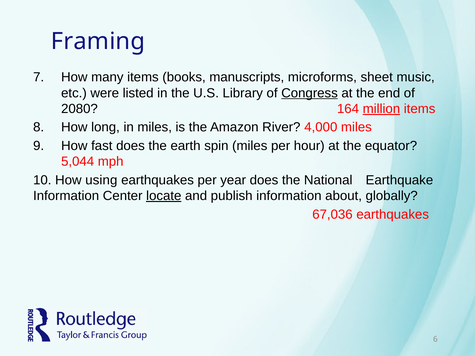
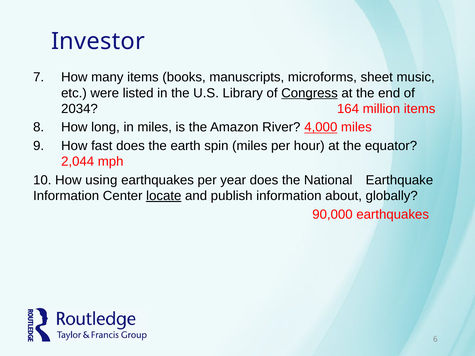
Framing: Framing -> Investor (98, 41)
2080: 2080 -> 2034 (79, 109)
million underline: present -> none (381, 109)
4,000 underline: none -> present (321, 127)
5,044: 5,044 -> 2,044 (78, 162)
67,036: 67,036 -> 90,000 (332, 214)
